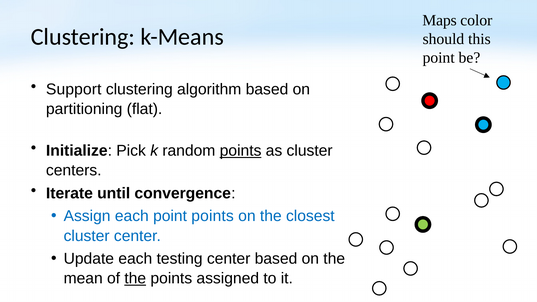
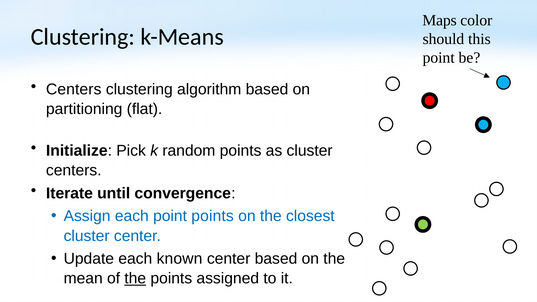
Support: Support -> Centers (74, 89)
points underline: present -> none (241, 151)
testing: testing -> known (180, 259)
